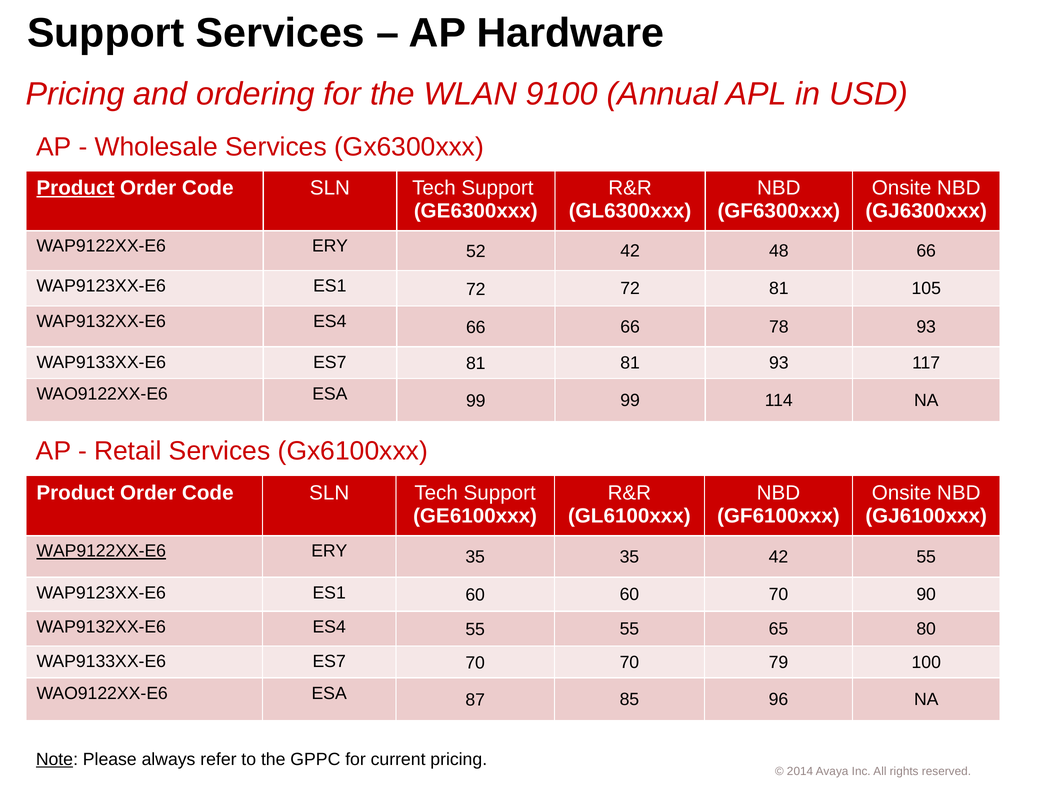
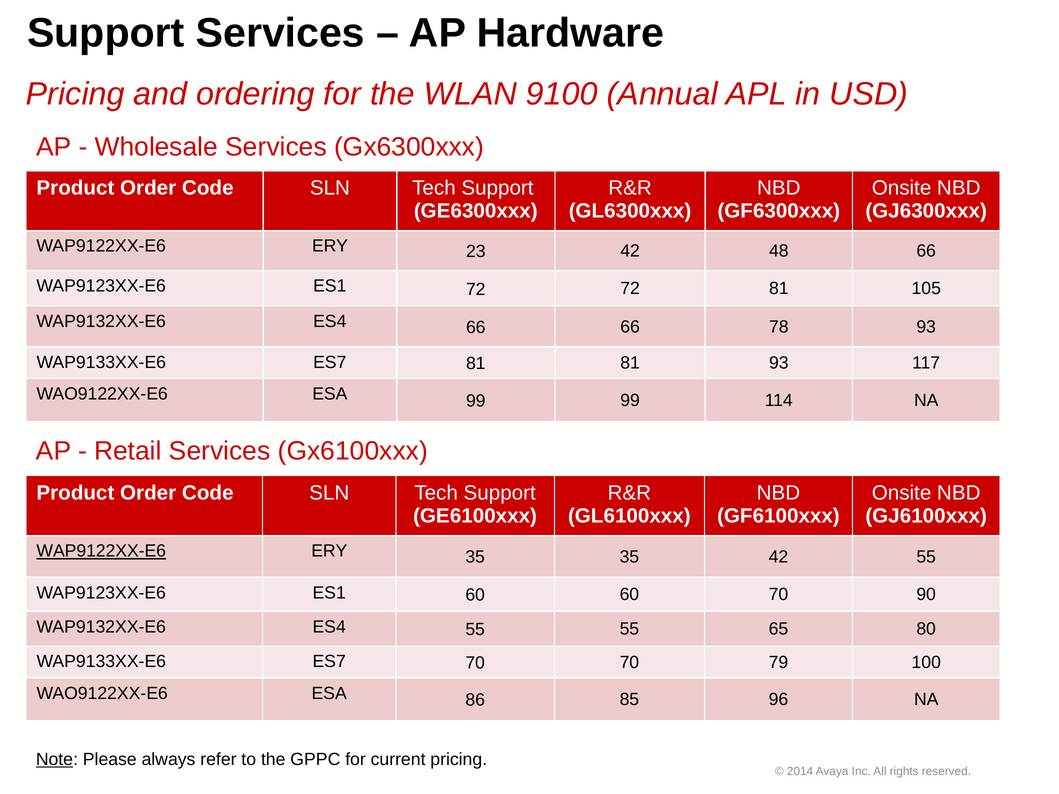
Product underline: present -> none (75, 188)
52: 52 -> 23 (476, 252)
87: 87 -> 86 (475, 700)
